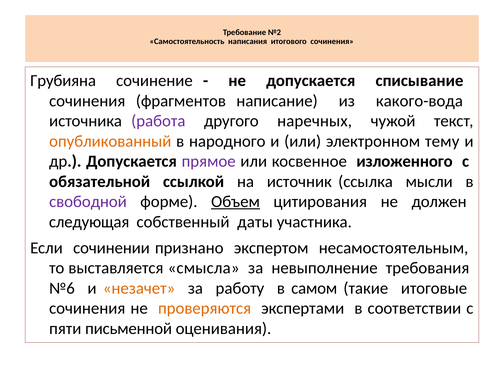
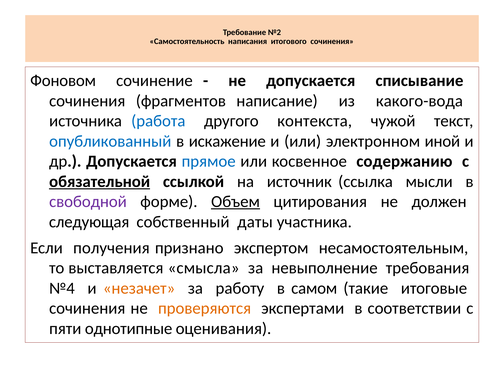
Грубияна: Грубияна -> Фоновом (63, 81)
работа colour: purple -> blue (158, 121)
наречных: наречных -> контекста (315, 121)
опубликованный colour: orange -> blue (110, 141)
народного: народного -> искажение (227, 141)
тему: тему -> иной (442, 141)
прямое colour: purple -> blue (209, 161)
изложенного: изложенного -> содержанию (404, 161)
обязательной underline: none -> present (100, 182)
сочинении: сочинении -> получения (111, 248)
№6: №6 -> №4 (62, 288)
письменной: письменной -> однотипные (129, 329)
